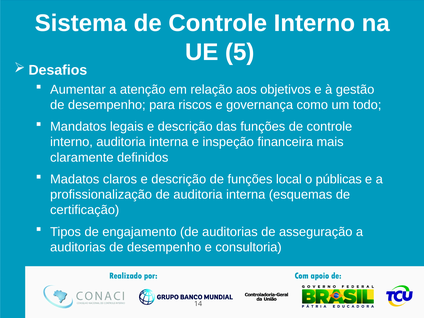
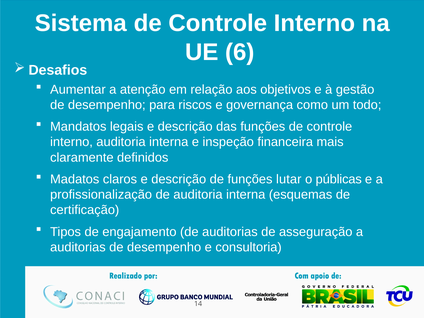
5: 5 -> 6 (240, 52)
local: local -> lutar (289, 179)
